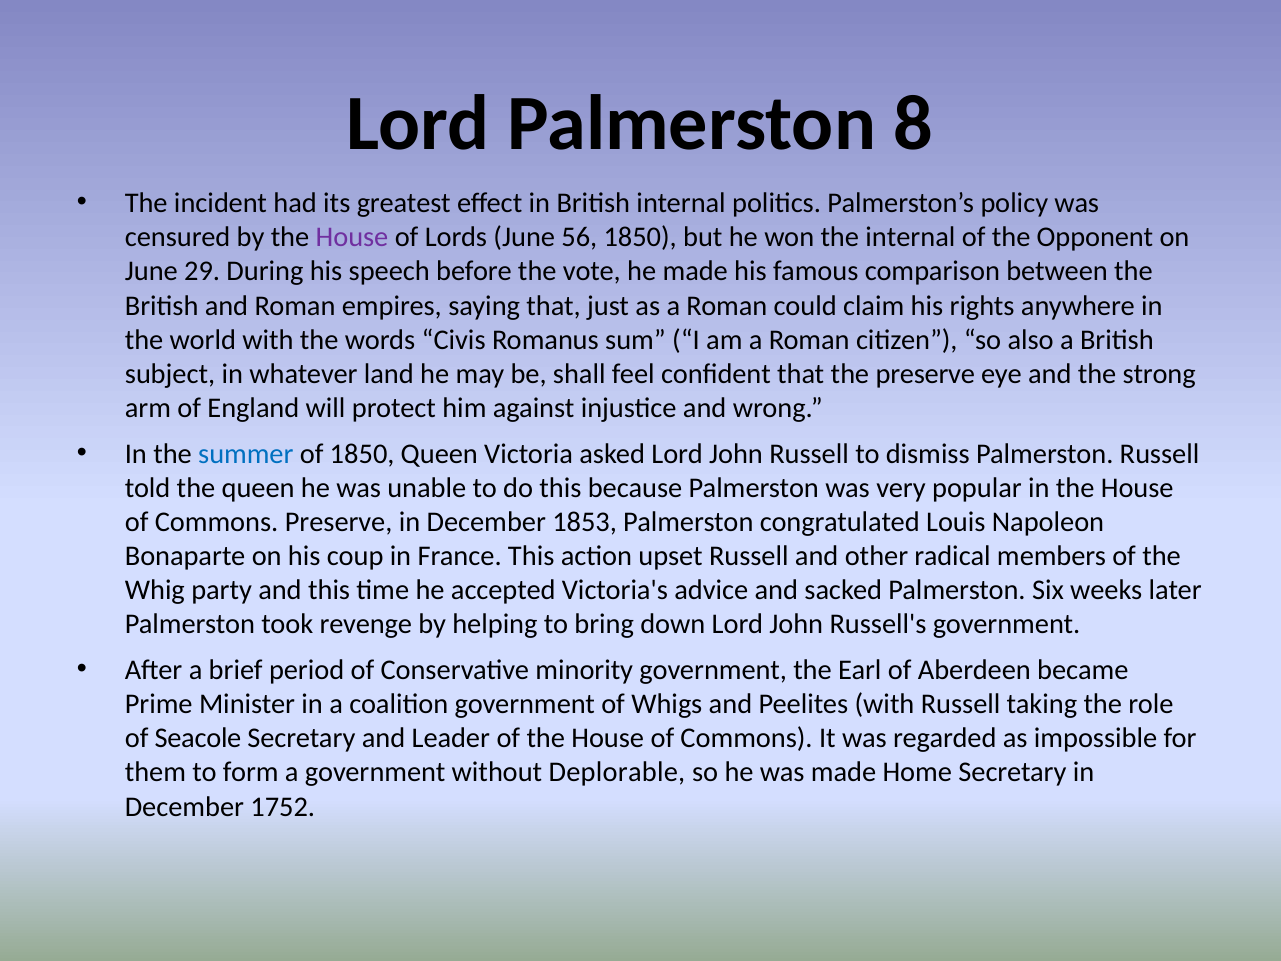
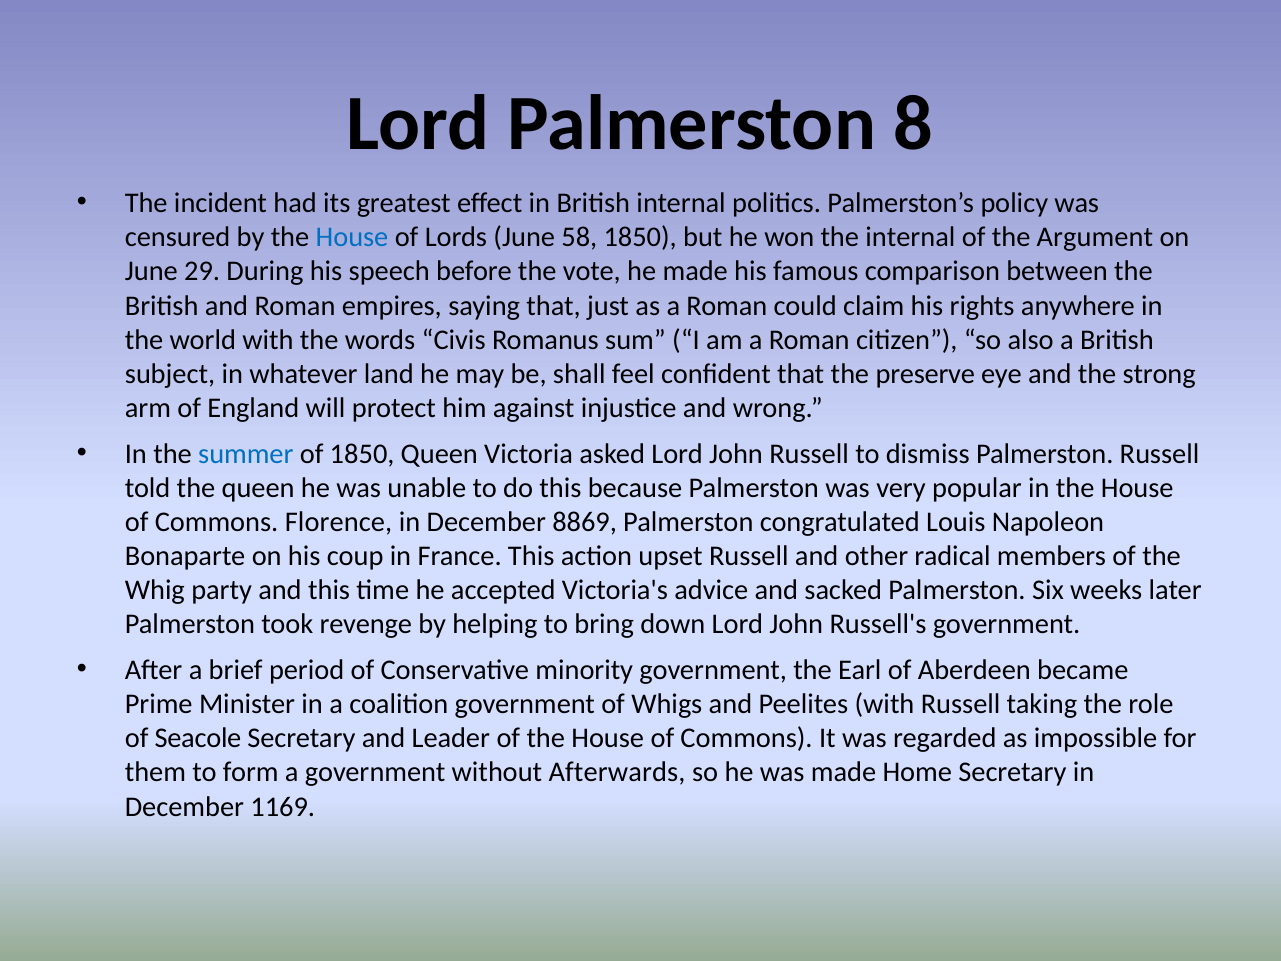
House colour: purple -> blue (352, 237)
56: 56 -> 58 (579, 237)
Opponent: Opponent -> Argument (1095, 237)
Commons Preserve: Preserve -> Florence (339, 522)
1853: 1853 -> 8869 (585, 522)
Deplorable: Deplorable -> Afterwards (617, 772)
1752: 1752 -> 1169 (283, 806)
